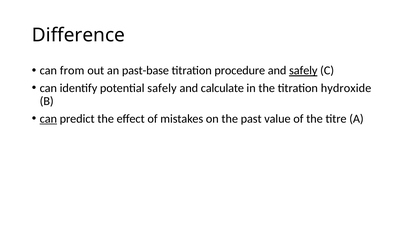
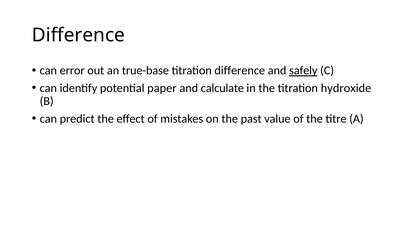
from: from -> error (72, 71)
past-base: past-base -> true-base (145, 71)
titration procedure: procedure -> difference (240, 71)
potential safely: safely -> paper (162, 88)
can underline: present -> none (48, 119)
